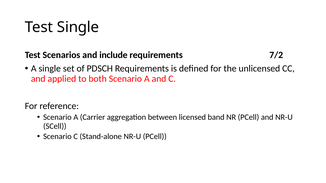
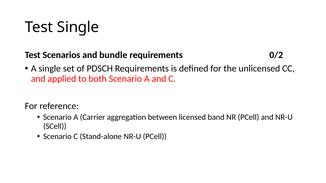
include: include -> bundle (113, 55)
7/2: 7/2 -> 0/2 (276, 55)
